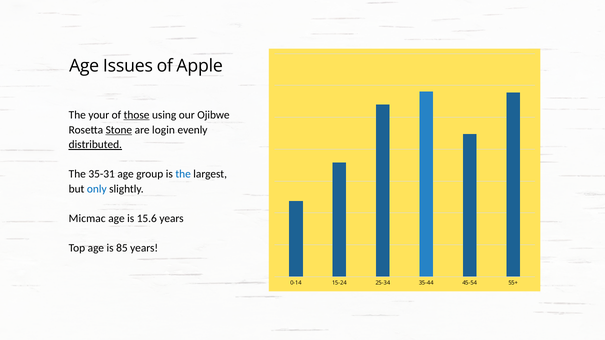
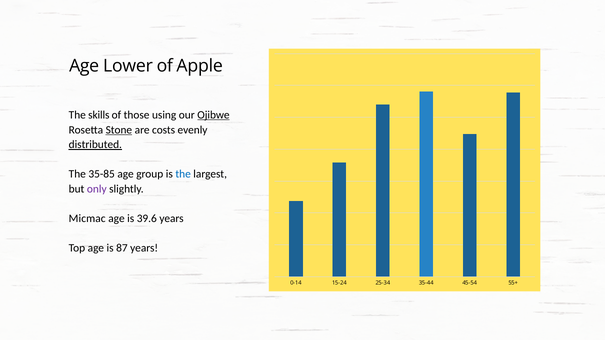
Issues: Issues -> Lower (128, 66)
your: your -> skills (99, 115)
those underline: present -> none (137, 115)
Ojibwe underline: none -> present (213, 115)
login: login -> costs (164, 130)
35-31: 35-31 -> 35-85 (102, 174)
only colour: blue -> purple (97, 189)
15.6: 15.6 -> 39.6 (147, 219)
85: 85 -> 87 (122, 248)
